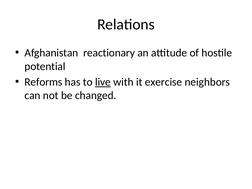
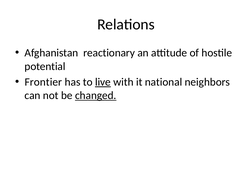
Reforms: Reforms -> Frontier (43, 82)
exercise: exercise -> national (164, 82)
changed underline: none -> present (96, 95)
